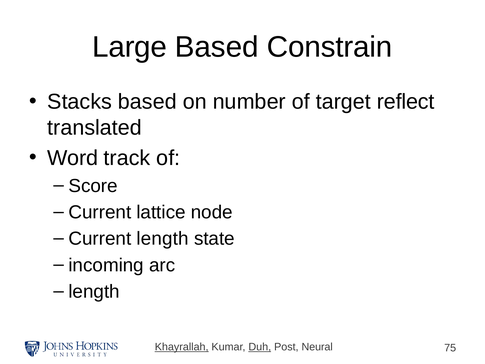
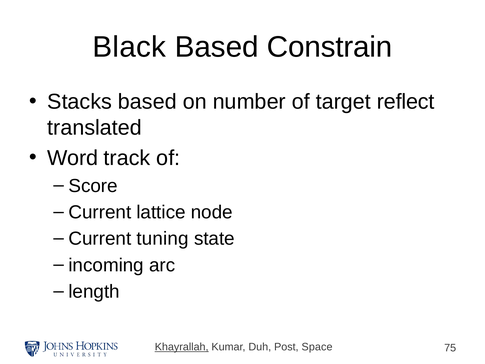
Large: Large -> Black (129, 47)
Current length: length -> tuning (163, 239)
Duh underline: present -> none (260, 347)
Neural: Neural -> Space (317, 347)
